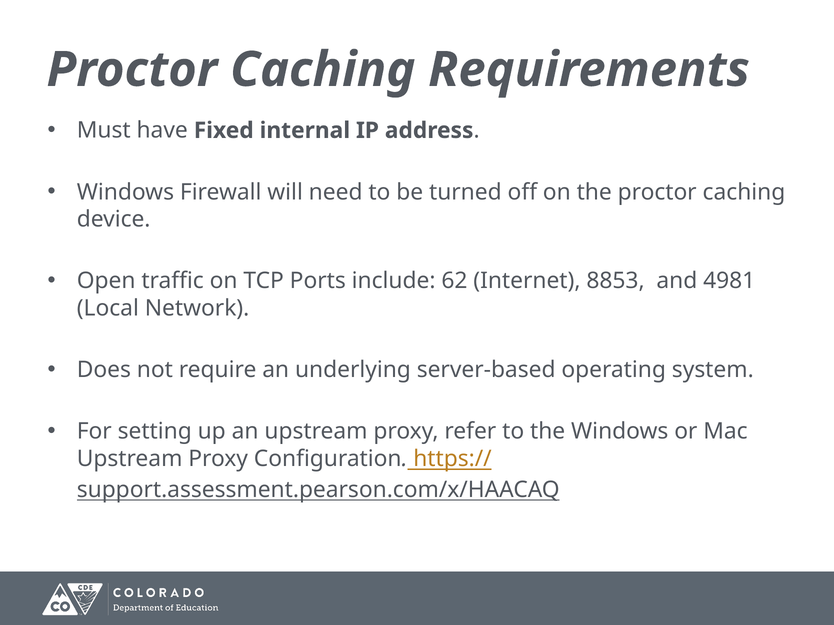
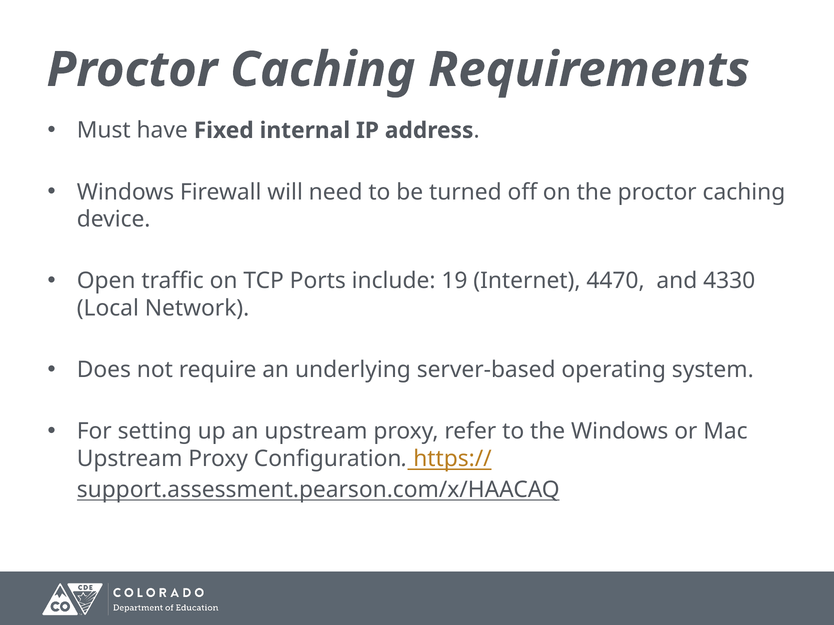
62: 62 -> 19 (454, 281)
8853: 8853 -> 4470 (616, 281)
4981: 4981 -> 4330 (729, 281)
